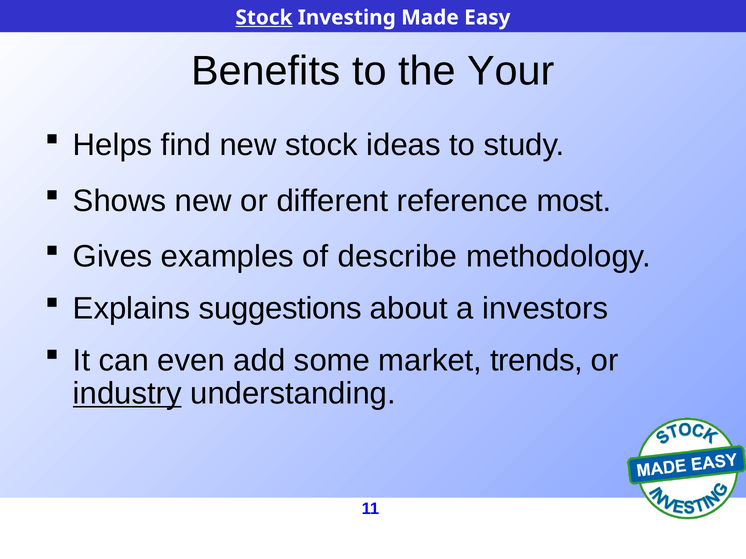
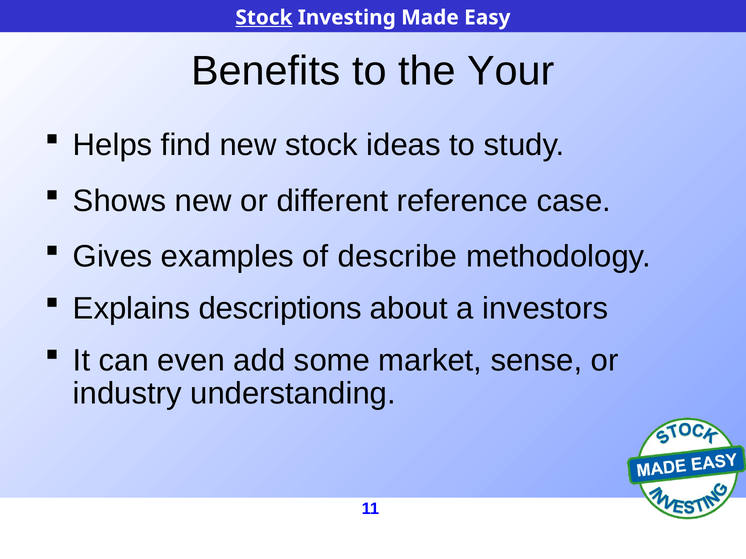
most: most -> case (574, 201)
suggestions: suggestions -> descriptions (280, 309)
trends: trends -> sense (536, 361)
industry underline: present -> none (127, 394)
